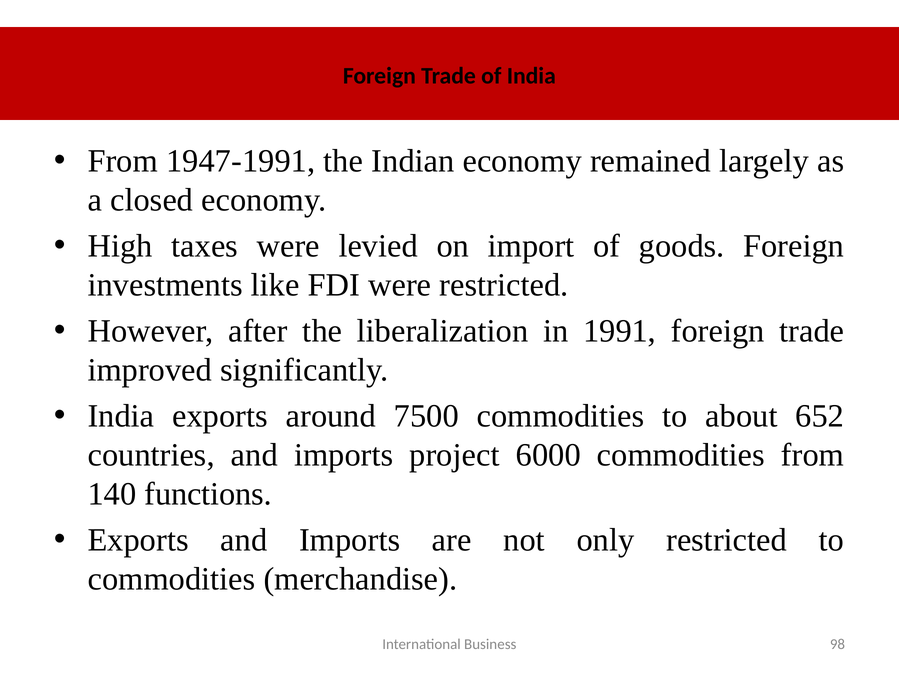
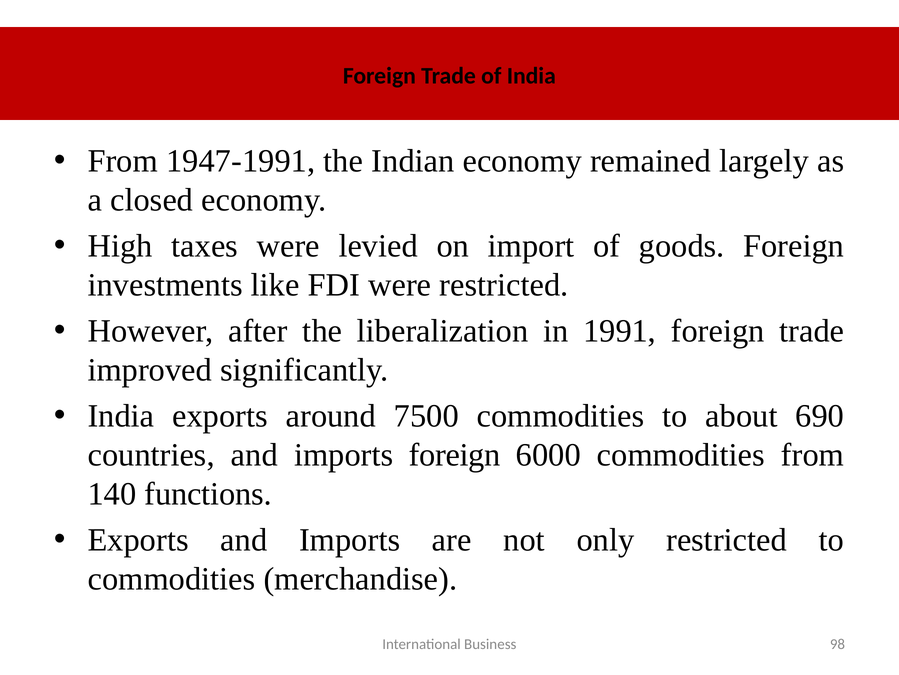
652: 652 -> 690 (820, 416)
imports project: project -> foreign (455, 455)
